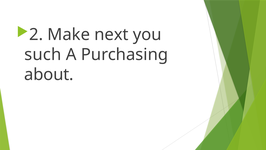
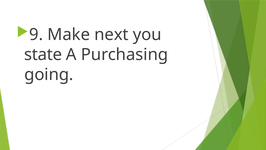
2: 2 -> 9 (36, 34)
such: such -> state (43, 54)
about: about -> going (49, 74)
